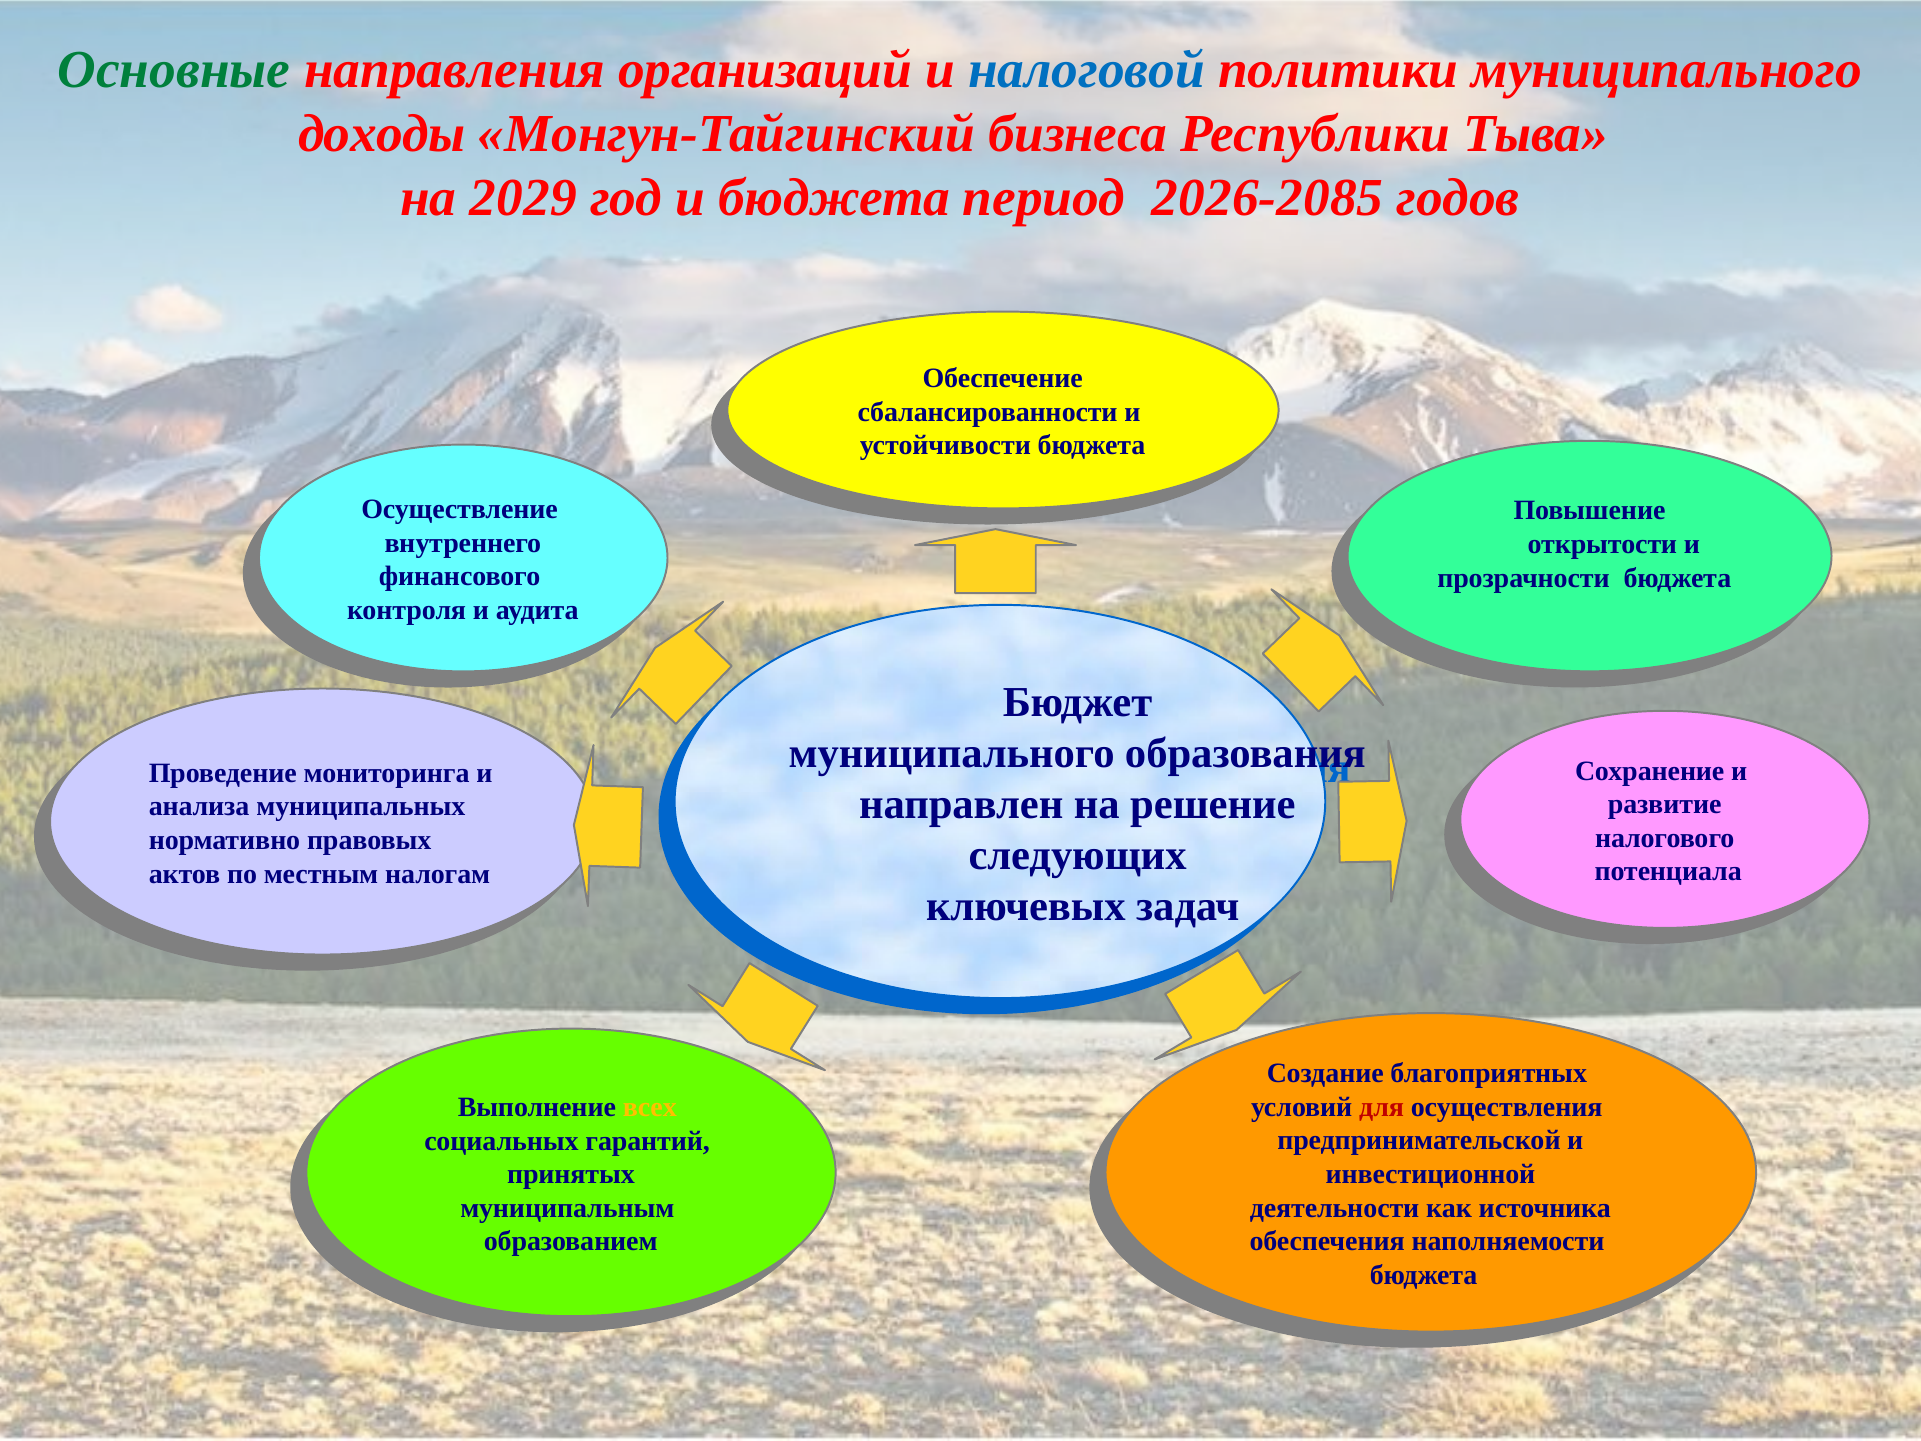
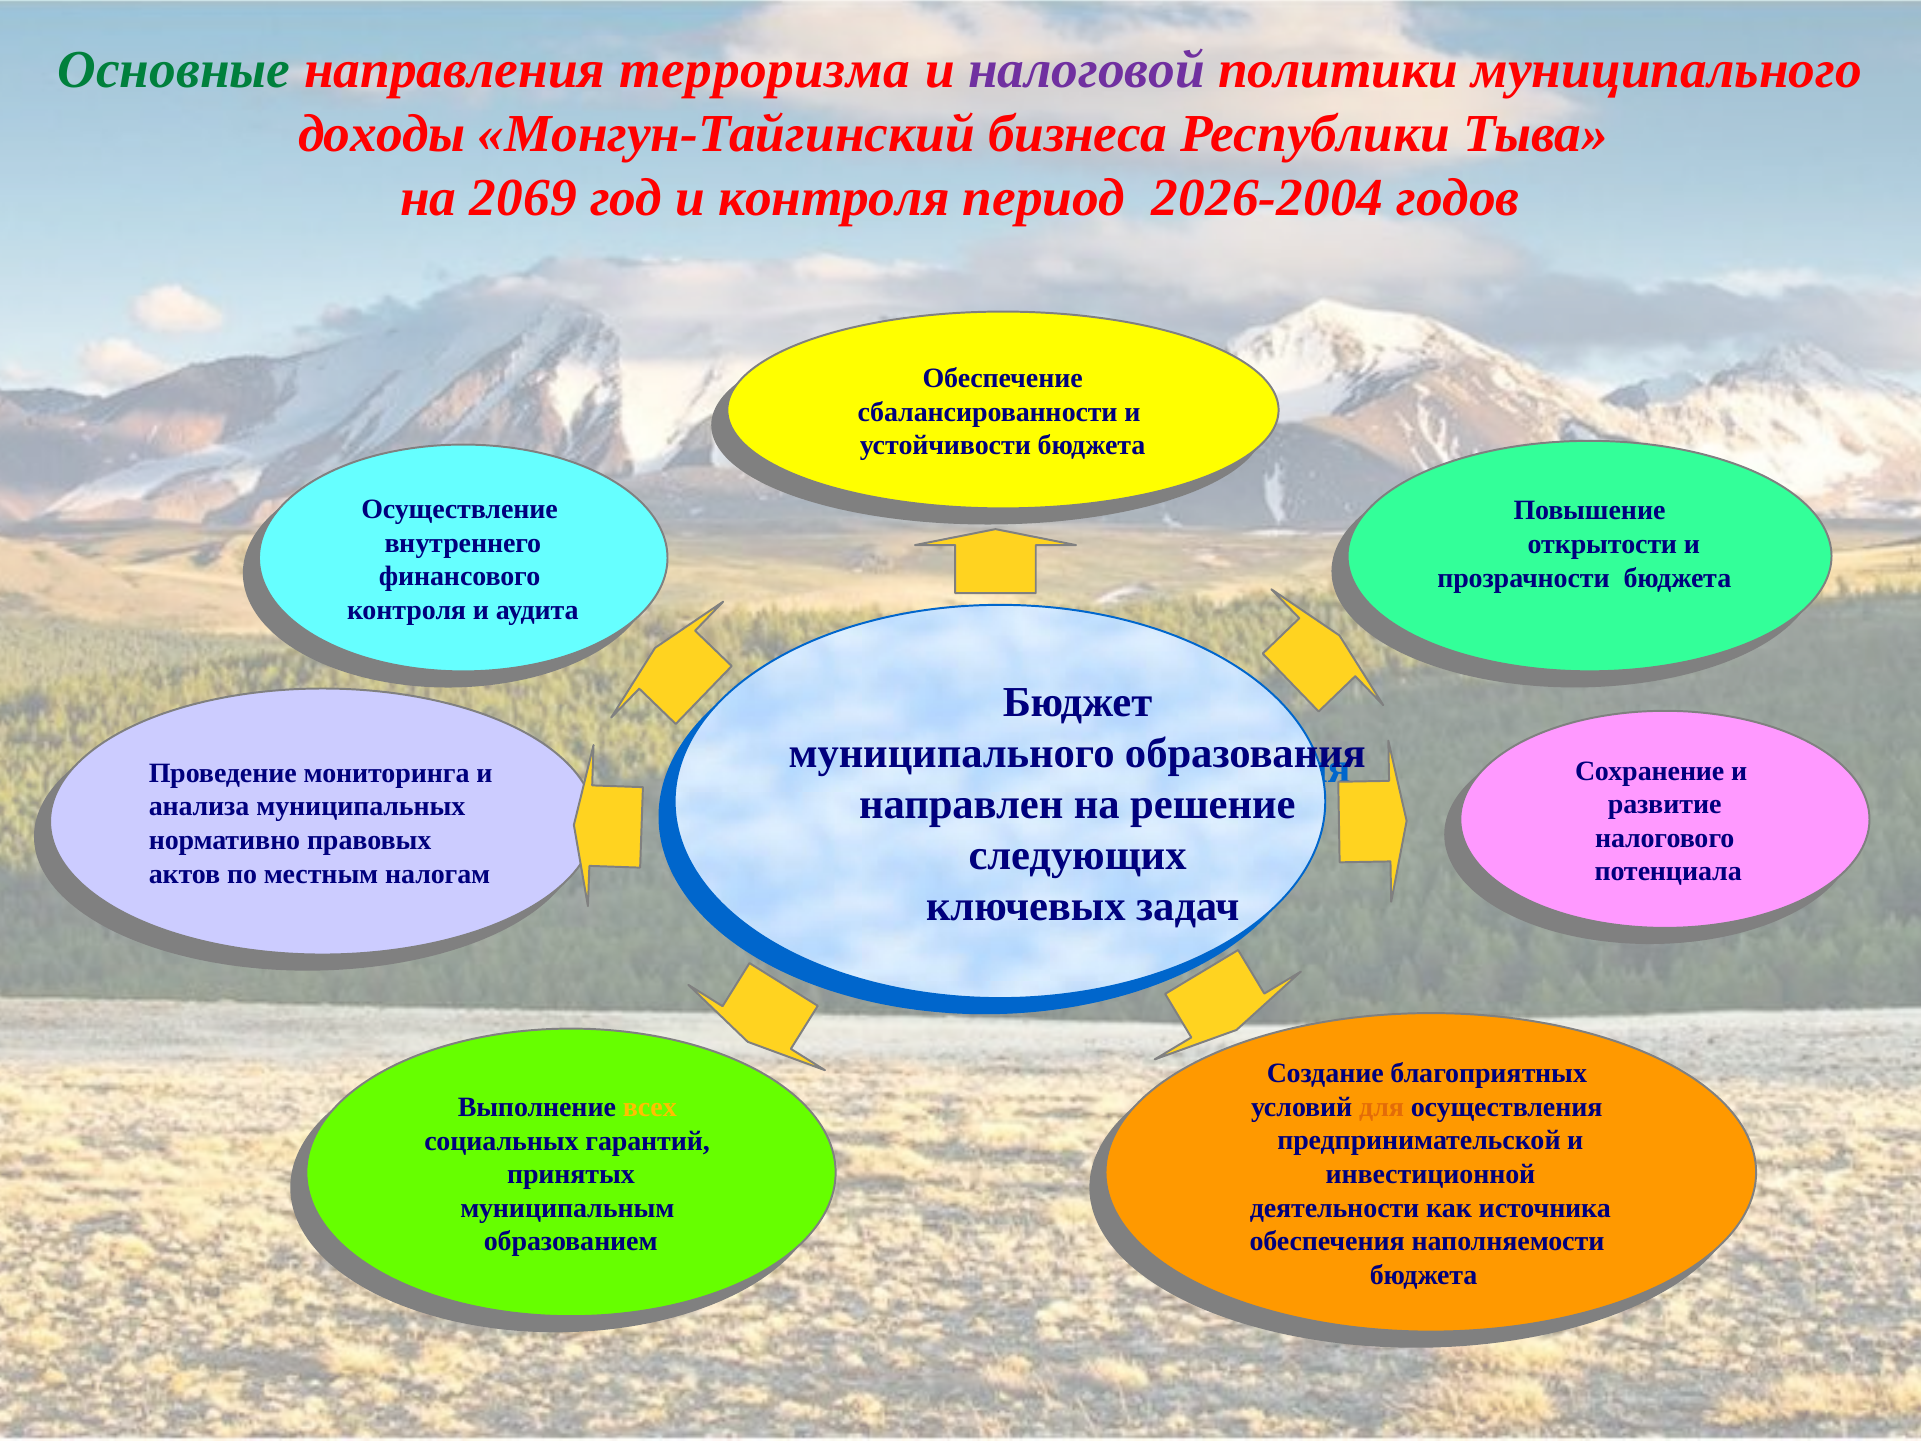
организаций: организаций -> терроризма (765, 70)
налоговой colour: blue -> purple (1086, 70)
2029: 2029 -> 2069 (523, 198)
и бюджета: бюджета -> контроля (834, 198)
2026-2085: 2026-2085 -> 2026-2004 (1268, 198)
для colour: red -> orange (1382, 1107)
